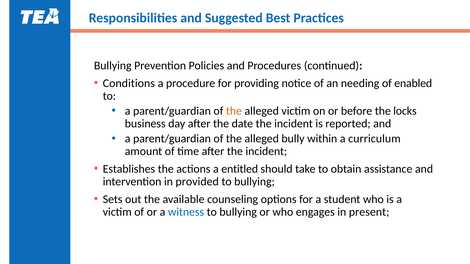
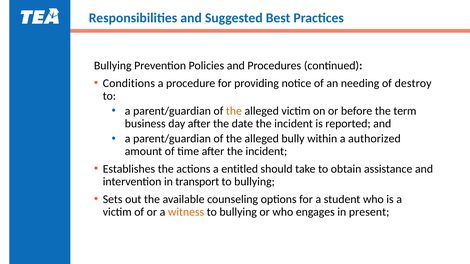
enabled: enabled -> destroy (413, 83)
locks: locks -> term (405, 111)
curriculum: curriculum -> authorized (374, 139)
provided: provided -> transport (197, 182)
witness colour: blue -> orange (186, 212)
